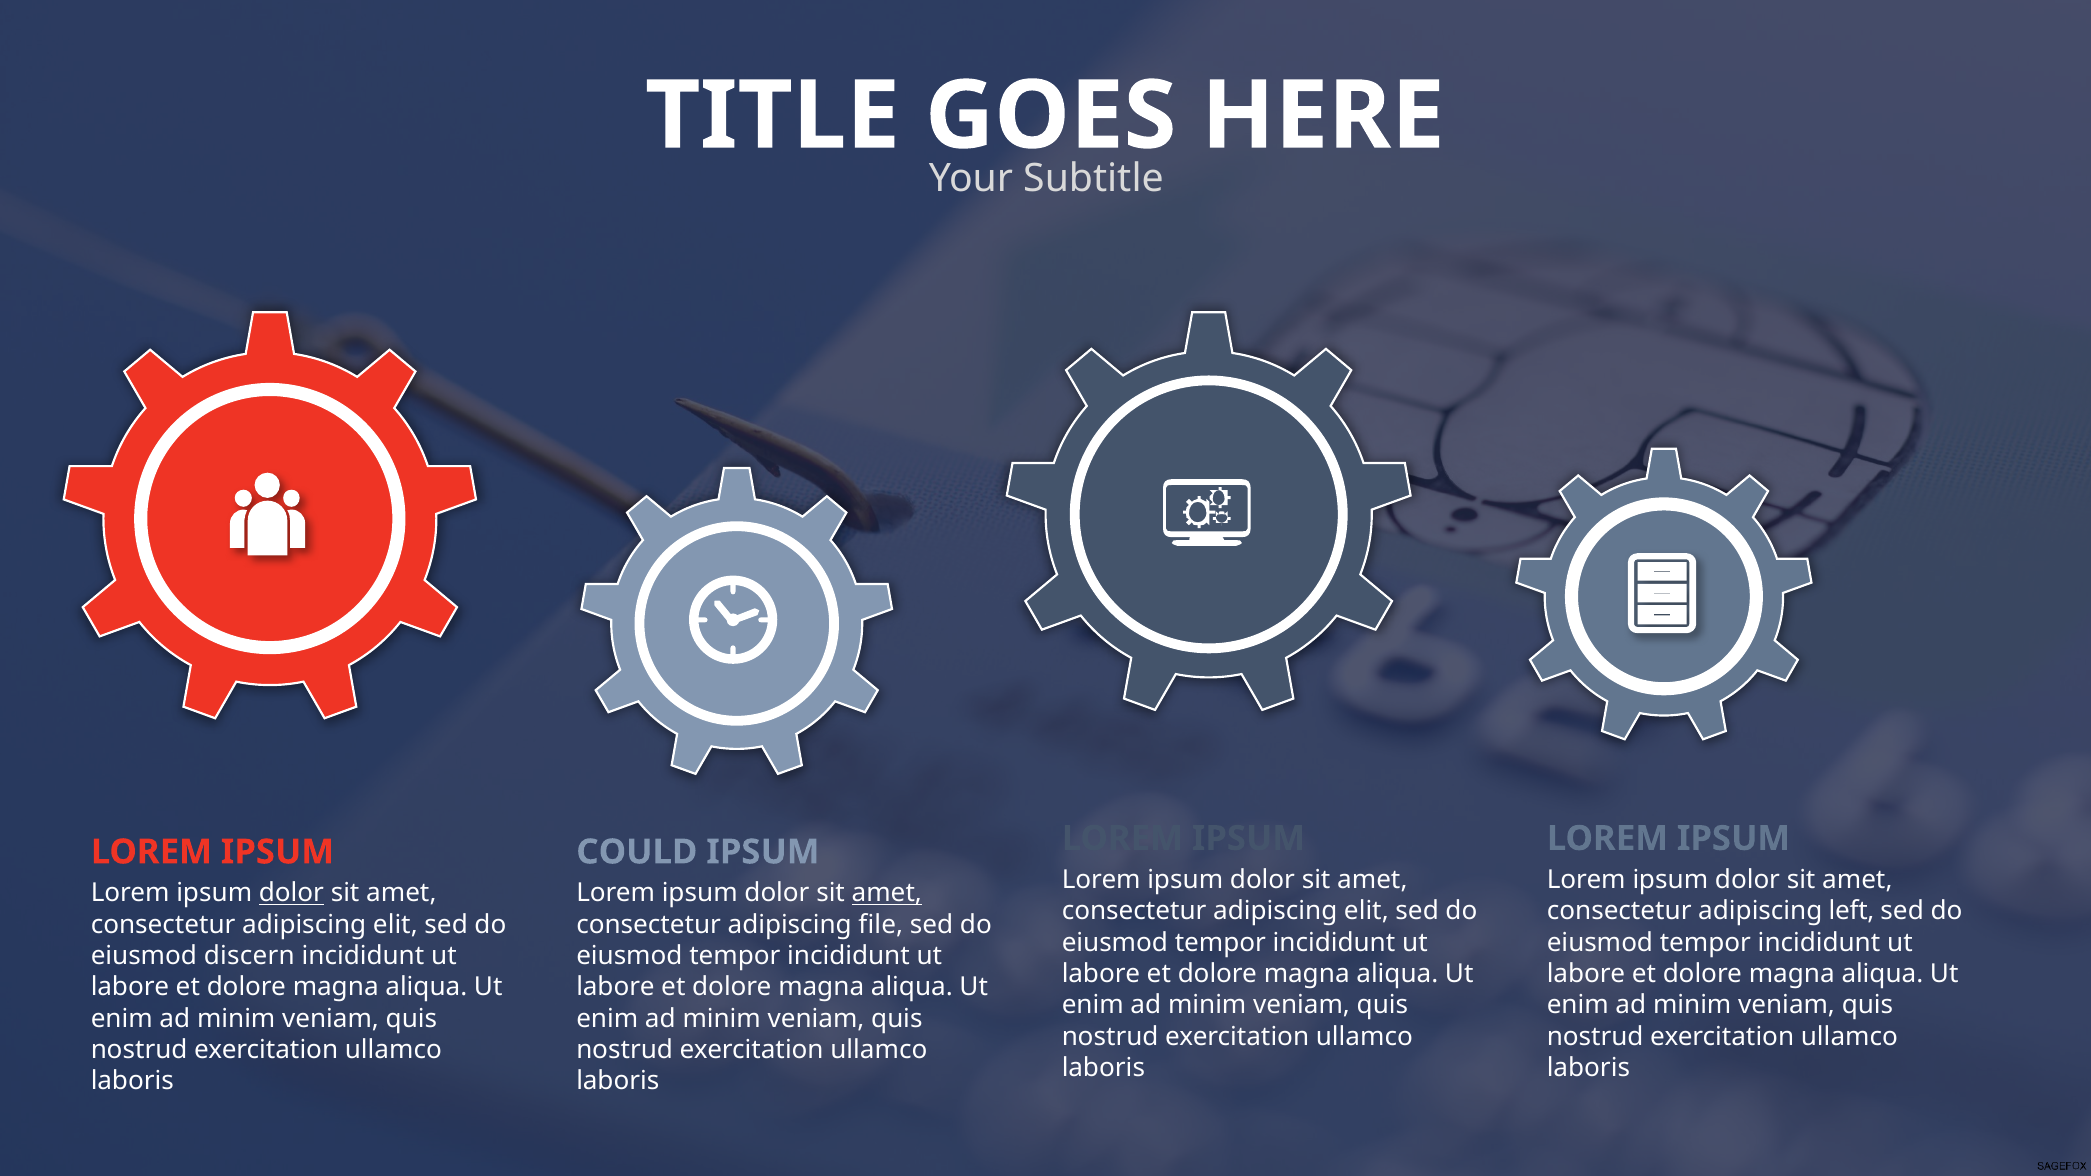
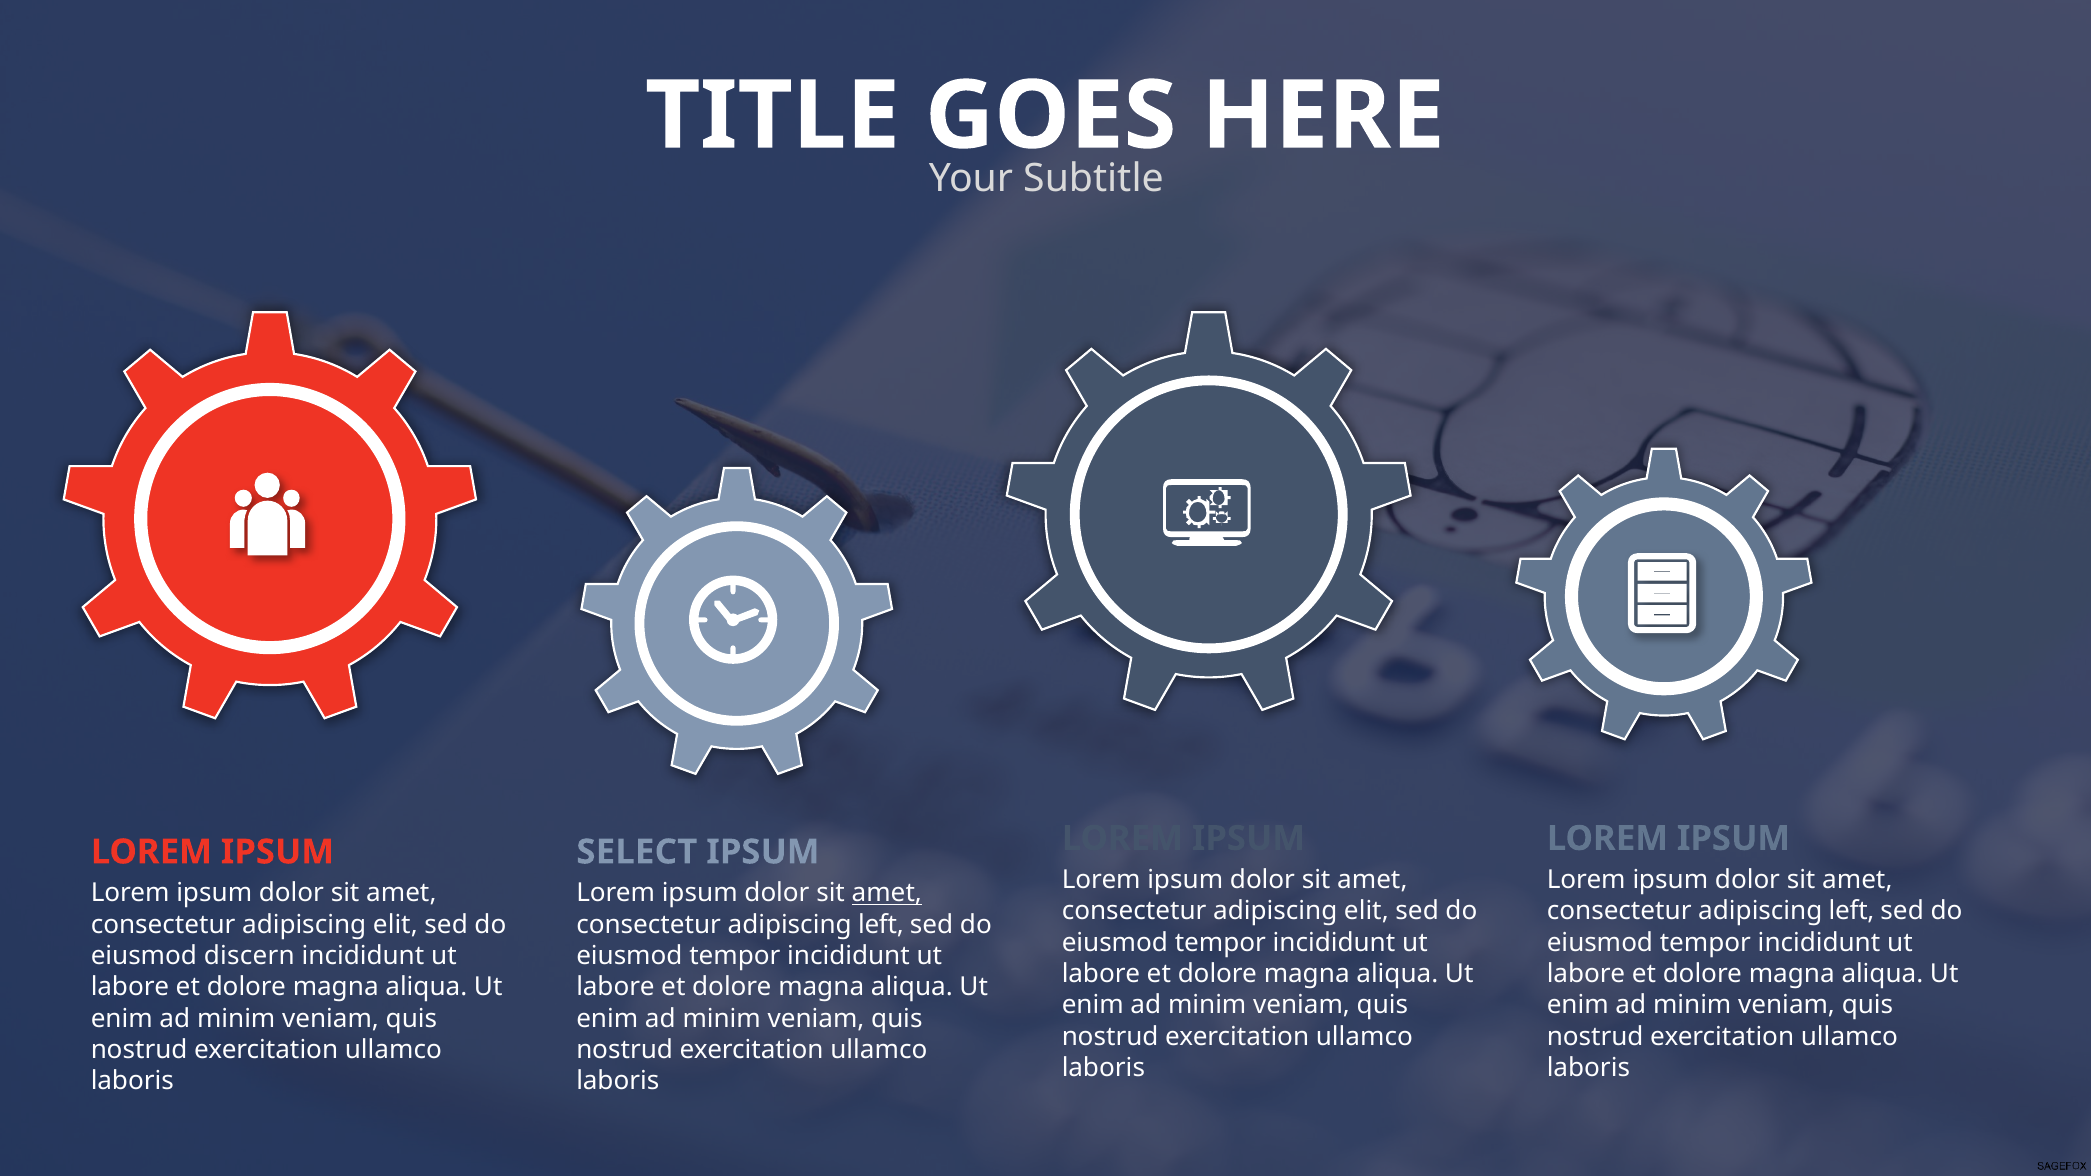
COULD: COULD -> SELECT (637, 852)
dolor underline: present -> none (291, 893)
file: file -> left (881, 925)
